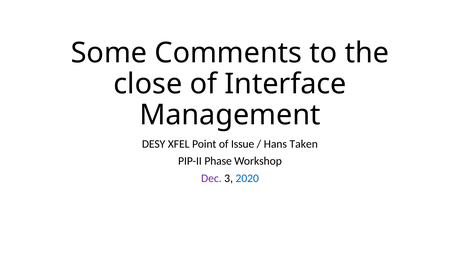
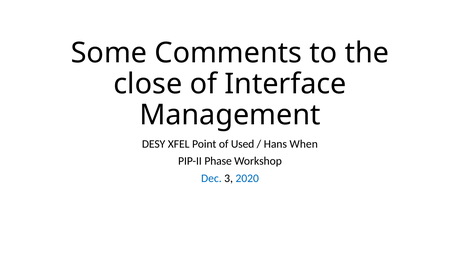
Issue: Issue -> Used (243, 144)
Taken: Taken -> When (304, 144)
Dec colour: purple -> blue (211, 178)
